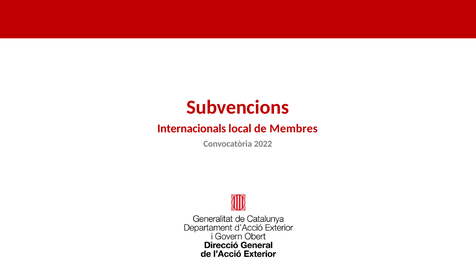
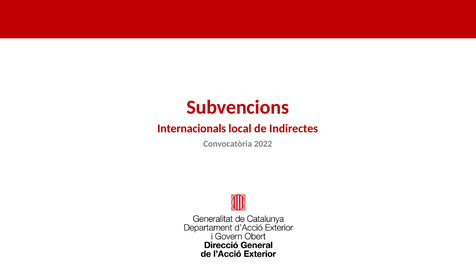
Membres: Membres -> Indirectes (294, 129)
